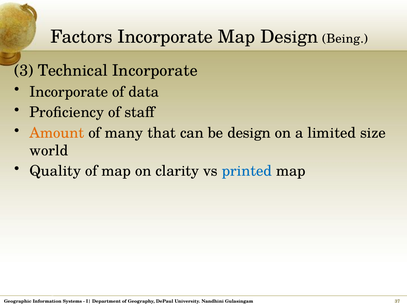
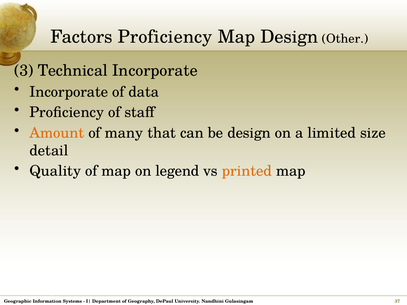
Factors Incorporate: Incorporate -> Proficiency (165, 37)
Being: Being -> Other (345, 39)
world: world -> detail (49, 151)
clarity: clarity -> legend (177, 171)
printed colour: blue -> orange (247, 171)
